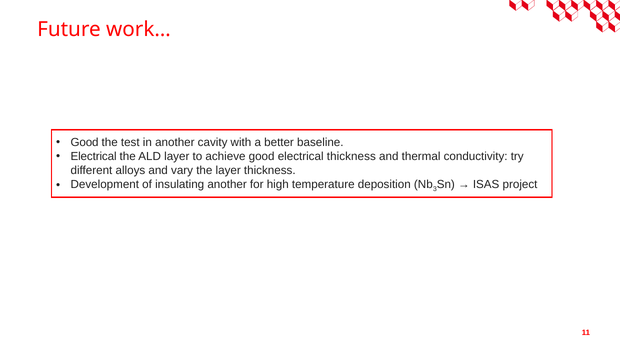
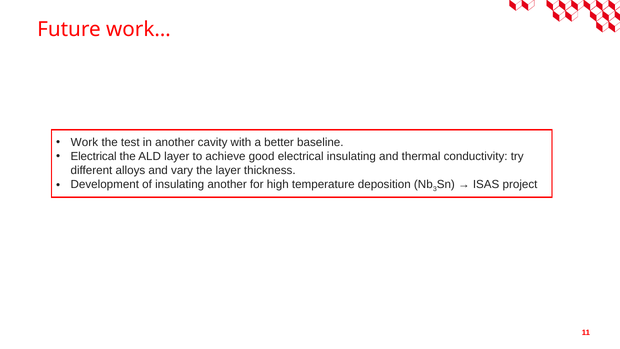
Good: Good -> Work (84, 142)
electrical thickness: thickness -> insulating (351, 156)
